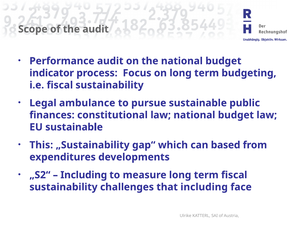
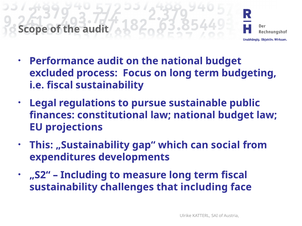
indicator: indicator -> excluded (52, 73)
ambulance: ambulance -> regulations (87, 103)
EU sustainable: sustainable -> projections (74, 127)
based: based -> social (225, 145)
